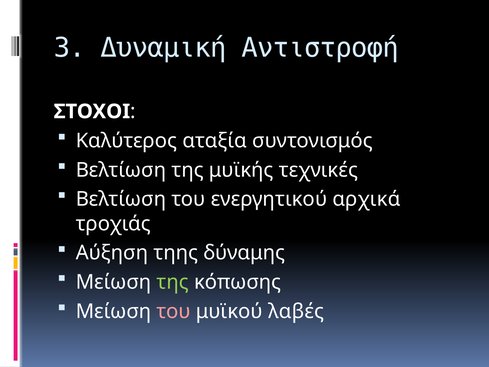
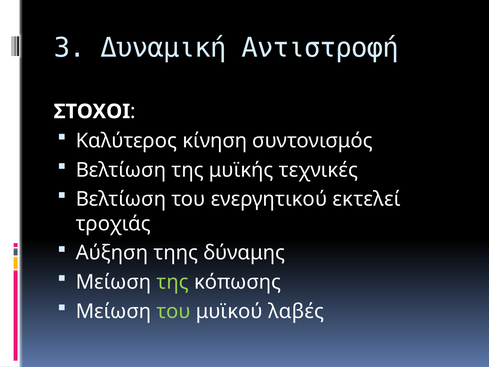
αταξία: αταξία -> κίνηση (215, 141)
αρχικά: αρχικά -> εκτελεί (367, 199)
του colour: pink -> light green (174, 311)
